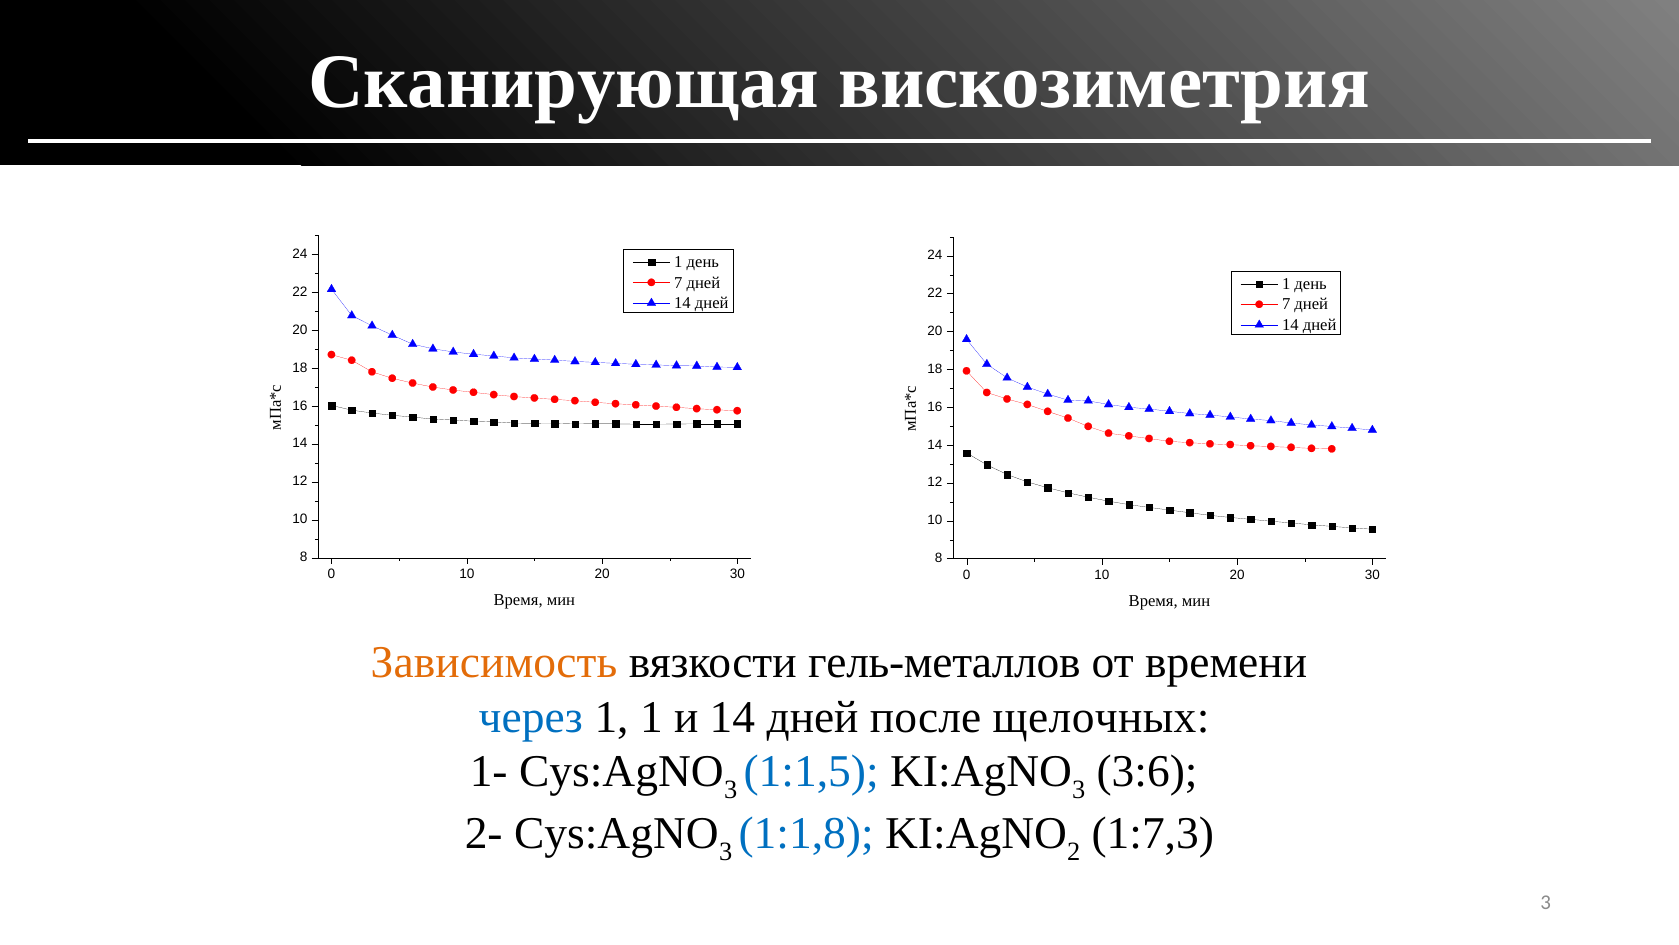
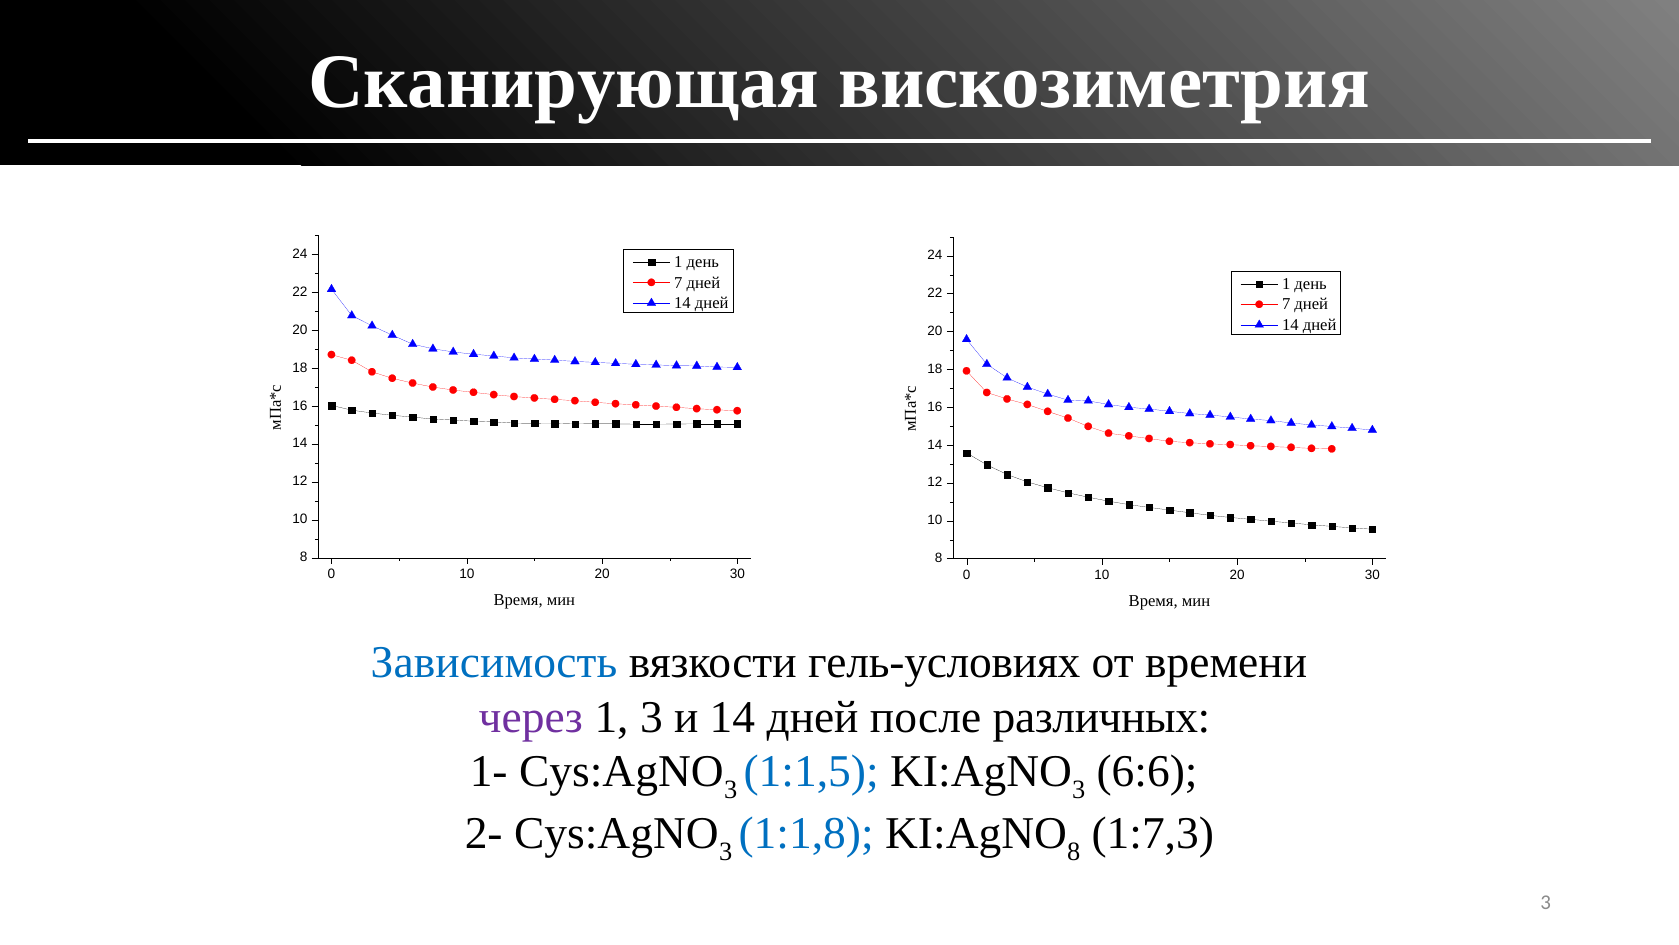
Зависимость colour: orange -> blue (494, 662)
гель-металлов: гель-металлов -> гель-условиях (944, 662)
через colour: blue -> purple (531, 717)
1 1: 1 -> 3 (651, 717)
щелочных: щелочных -> различных (1101, 717)
3:6: 3:6 -> 6:6 (1147, 771)
2: 2 -> 8 (1074, 851)
